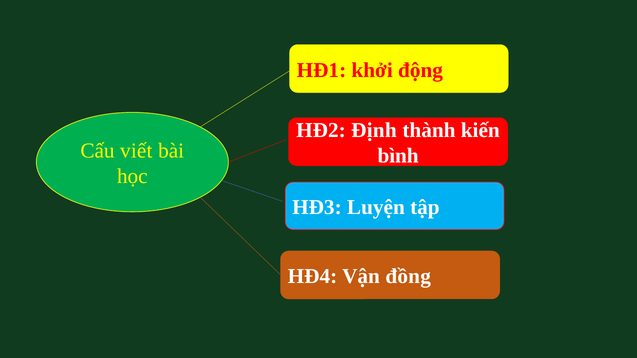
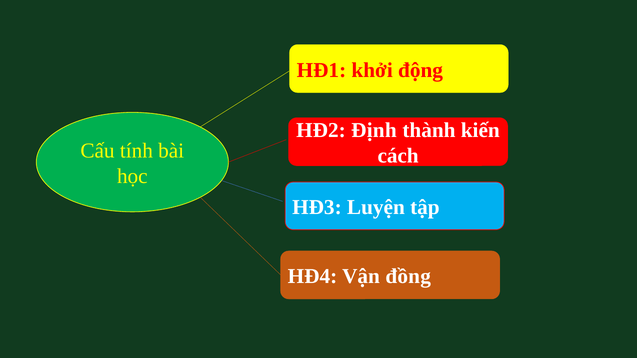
viết: viết -> tính (136, 151)
bình: bình -> cách (398, 156)
